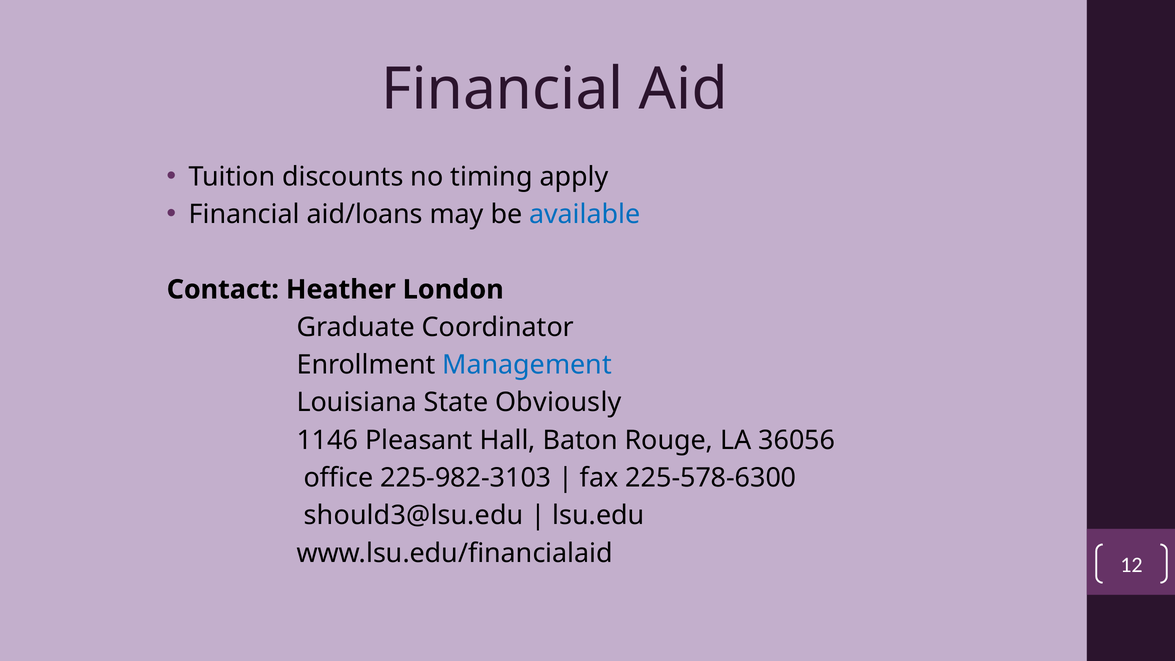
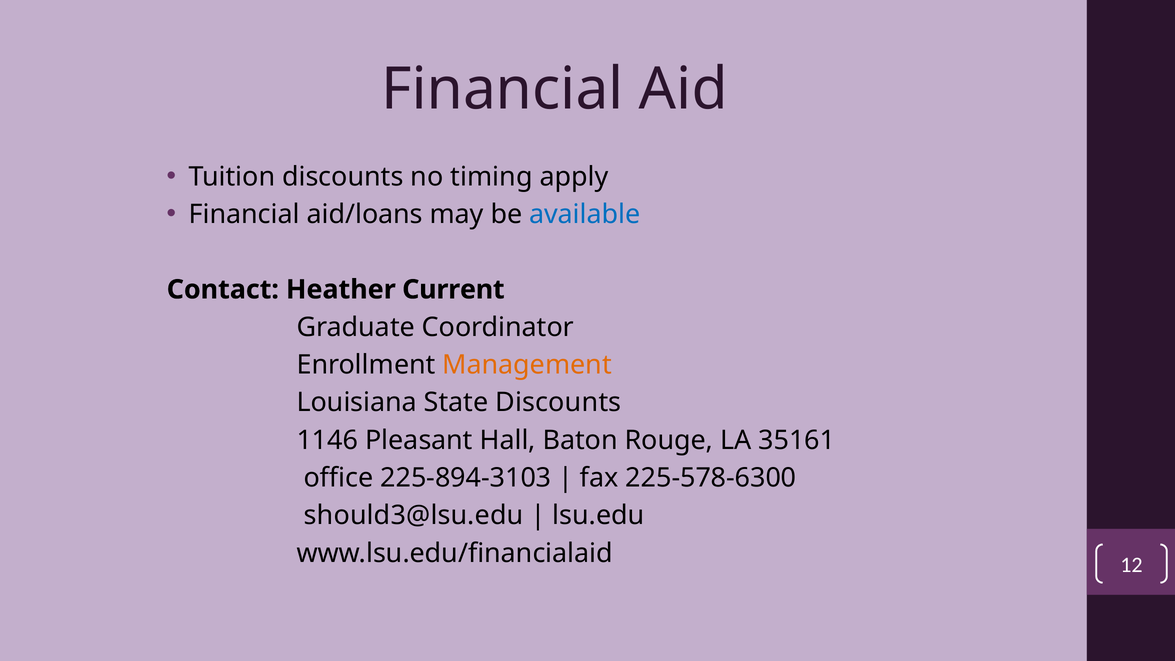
London: London -> Current (453, 290)
Management colour: blue -> orange (527, 365)
State Obviously: Obviously -> Discounts (558, 402)
36056: 36056 -> 35161 (797, 440)
225-982-3103: 225-982-3103 -> 225-894-3103 (466, 478)
